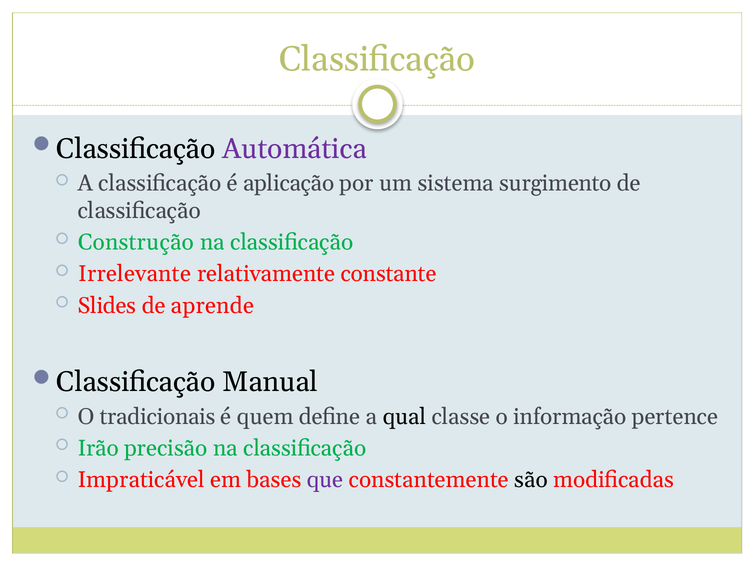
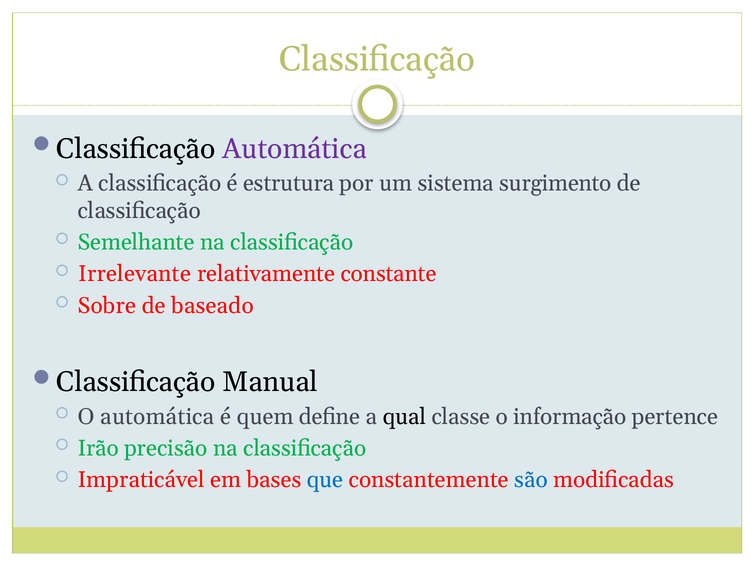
aplicação: aplicação -> estrutura (289, 184)
Construção: Construção -> Semelhante (136, 242)
Slides: Slides -> Sobre (107, 306)
aprende: aprende -> baseado (213, 306)
O tradicionais: tradicionais -> automática (157, 417)
que colour: purple -> blue (325, 480)
são colour: black -> blue (531, 480)
